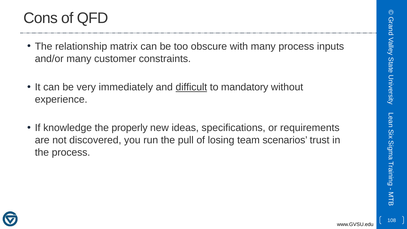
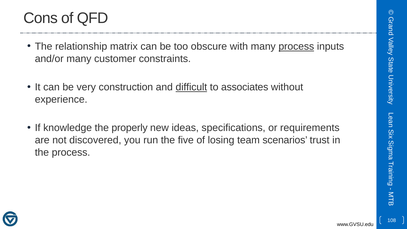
process underline: none -> present (296, 47)
immediately: immediately -> construction (126, 87)
mandatory: mandatory -> associates (245, 87)
pull: pull -> five (186, 140)
